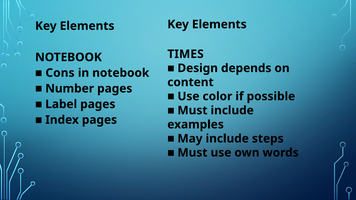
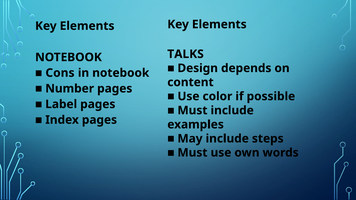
TIMES: TIMES -> TALKS (186, 54)
